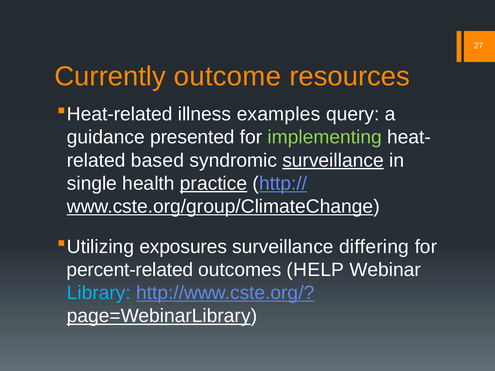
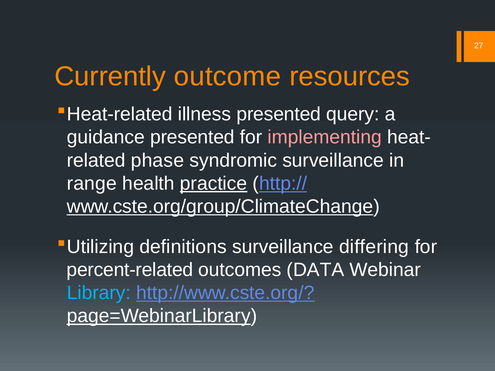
illness examples: examples -> presented (279, 114)
implementing colour: light green -> pink (325, 137)
based: based -> phase (157, 160)
surveillance underline: present -> none (333, 160)
single: single -> range (92, 183)
exposures: exposures -> definitions (183, 247)
HELP: HELP -> DATA (315, 270)
